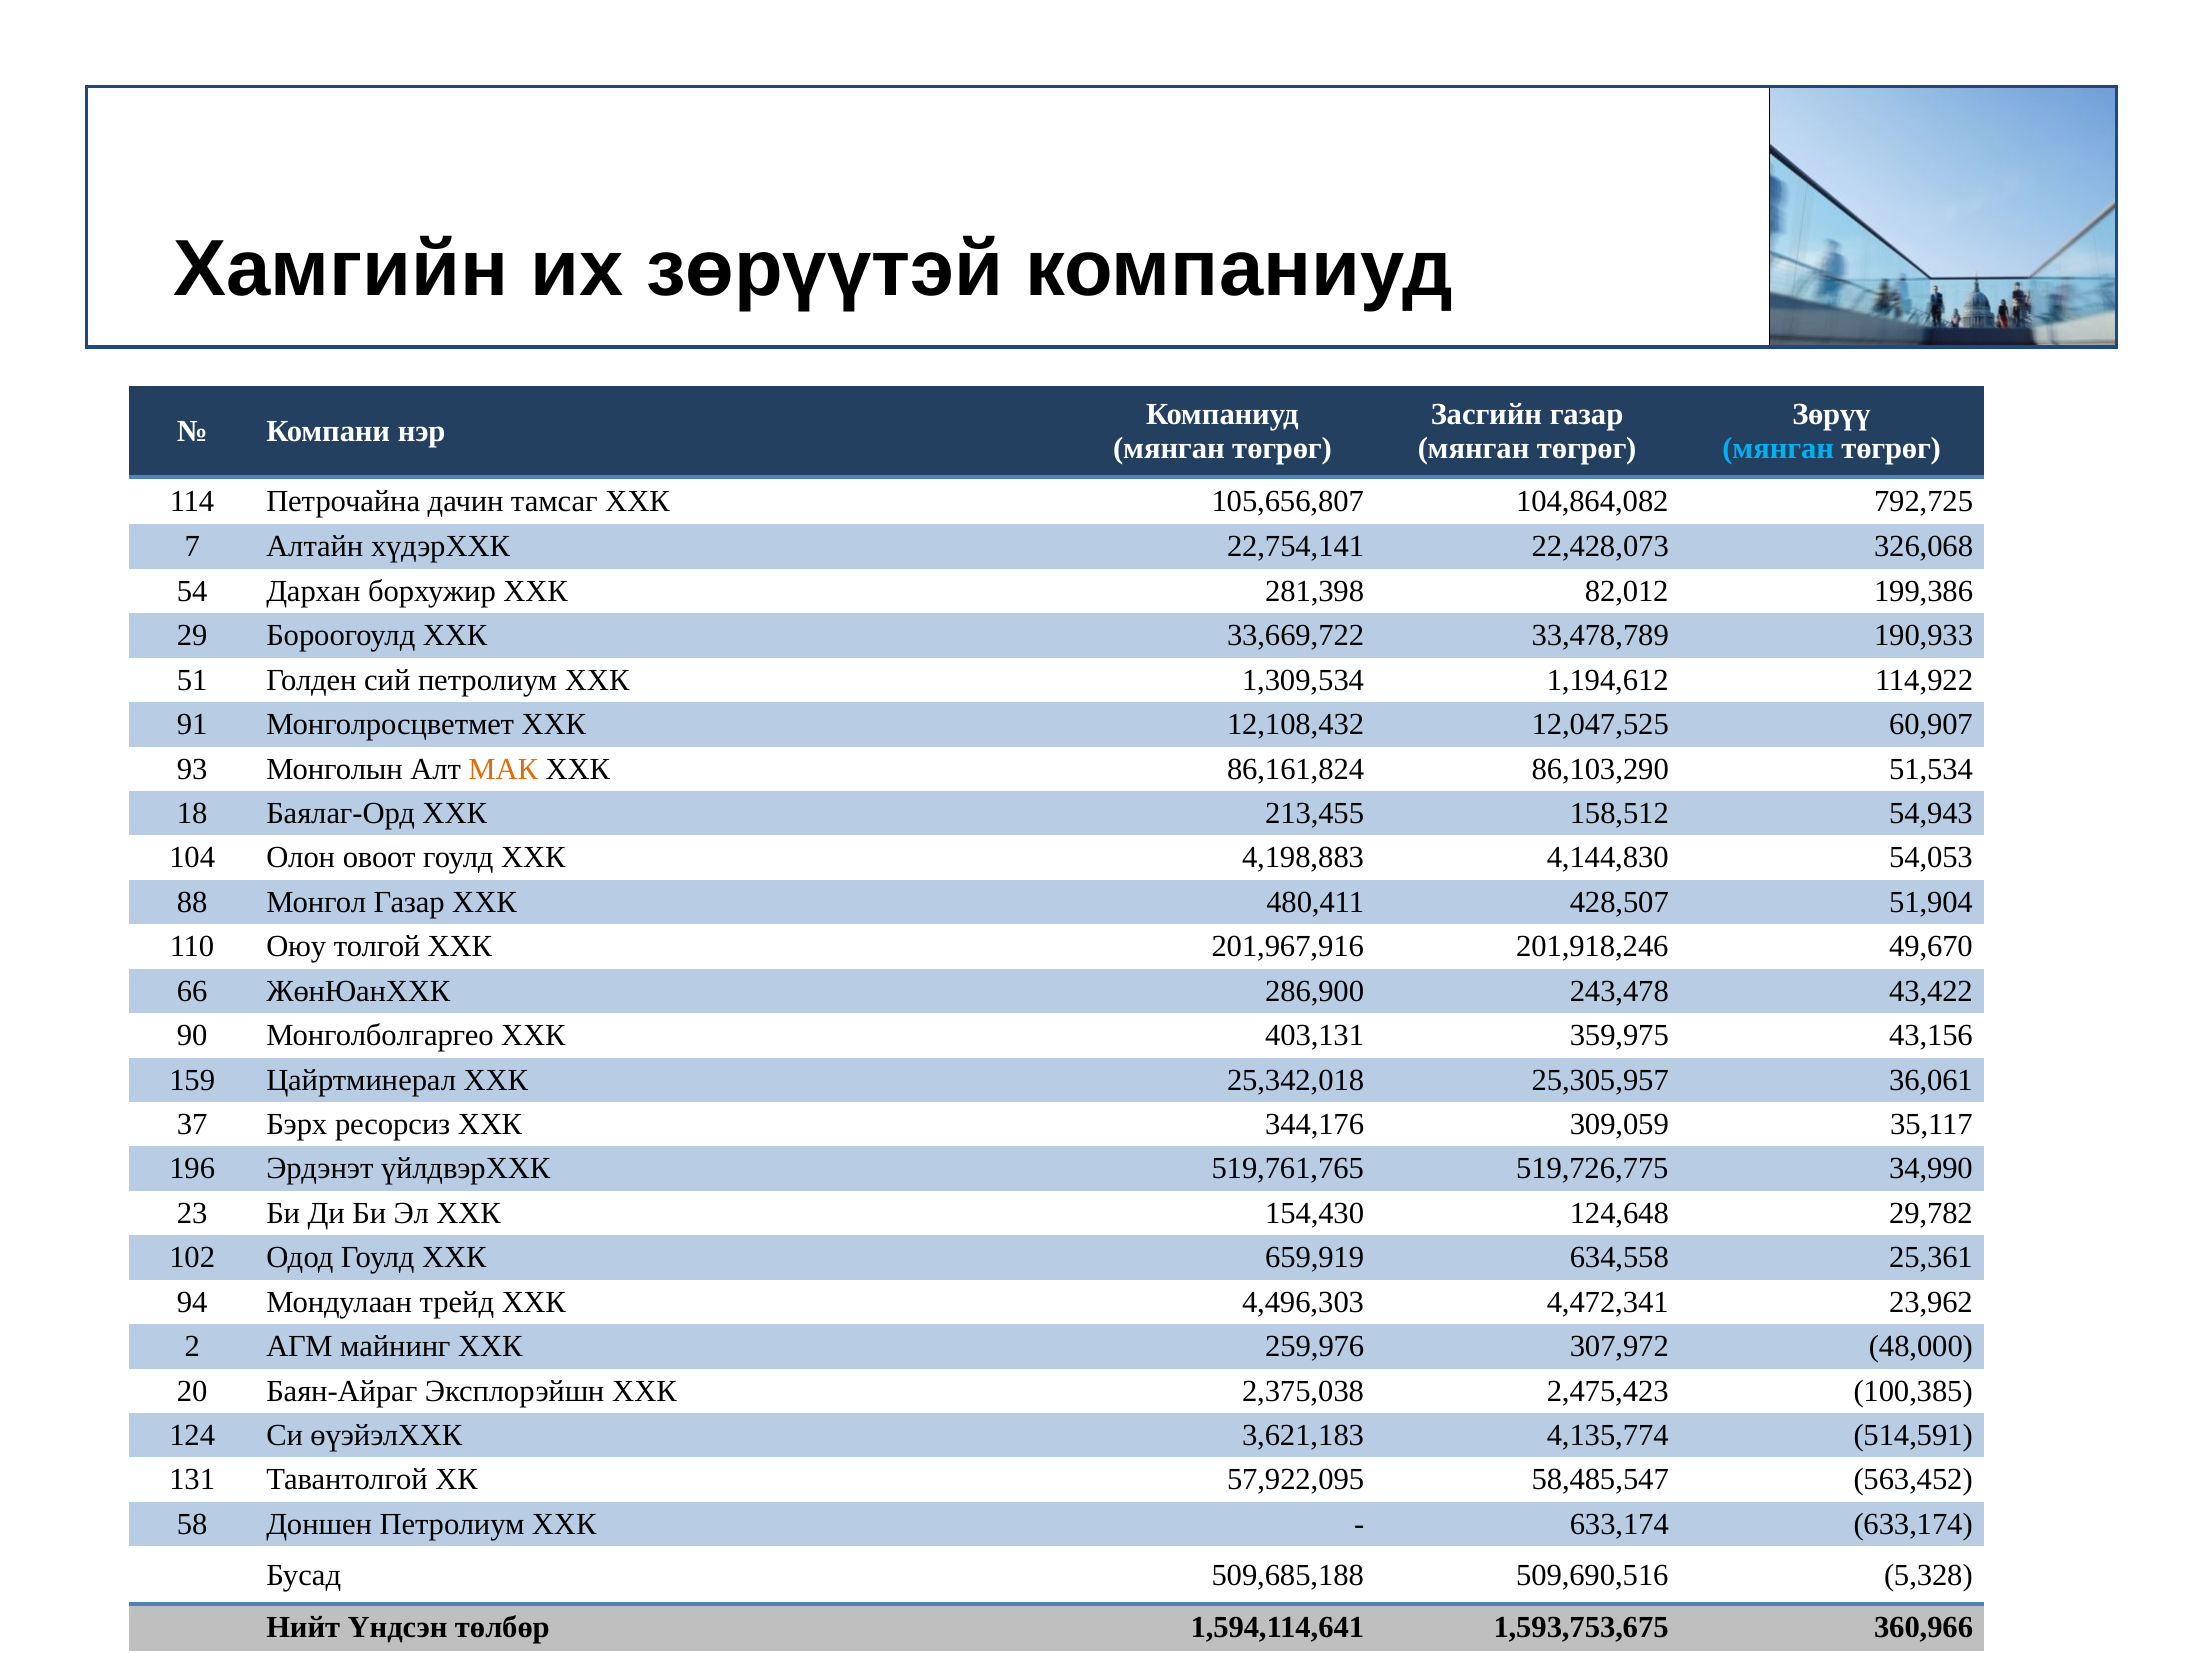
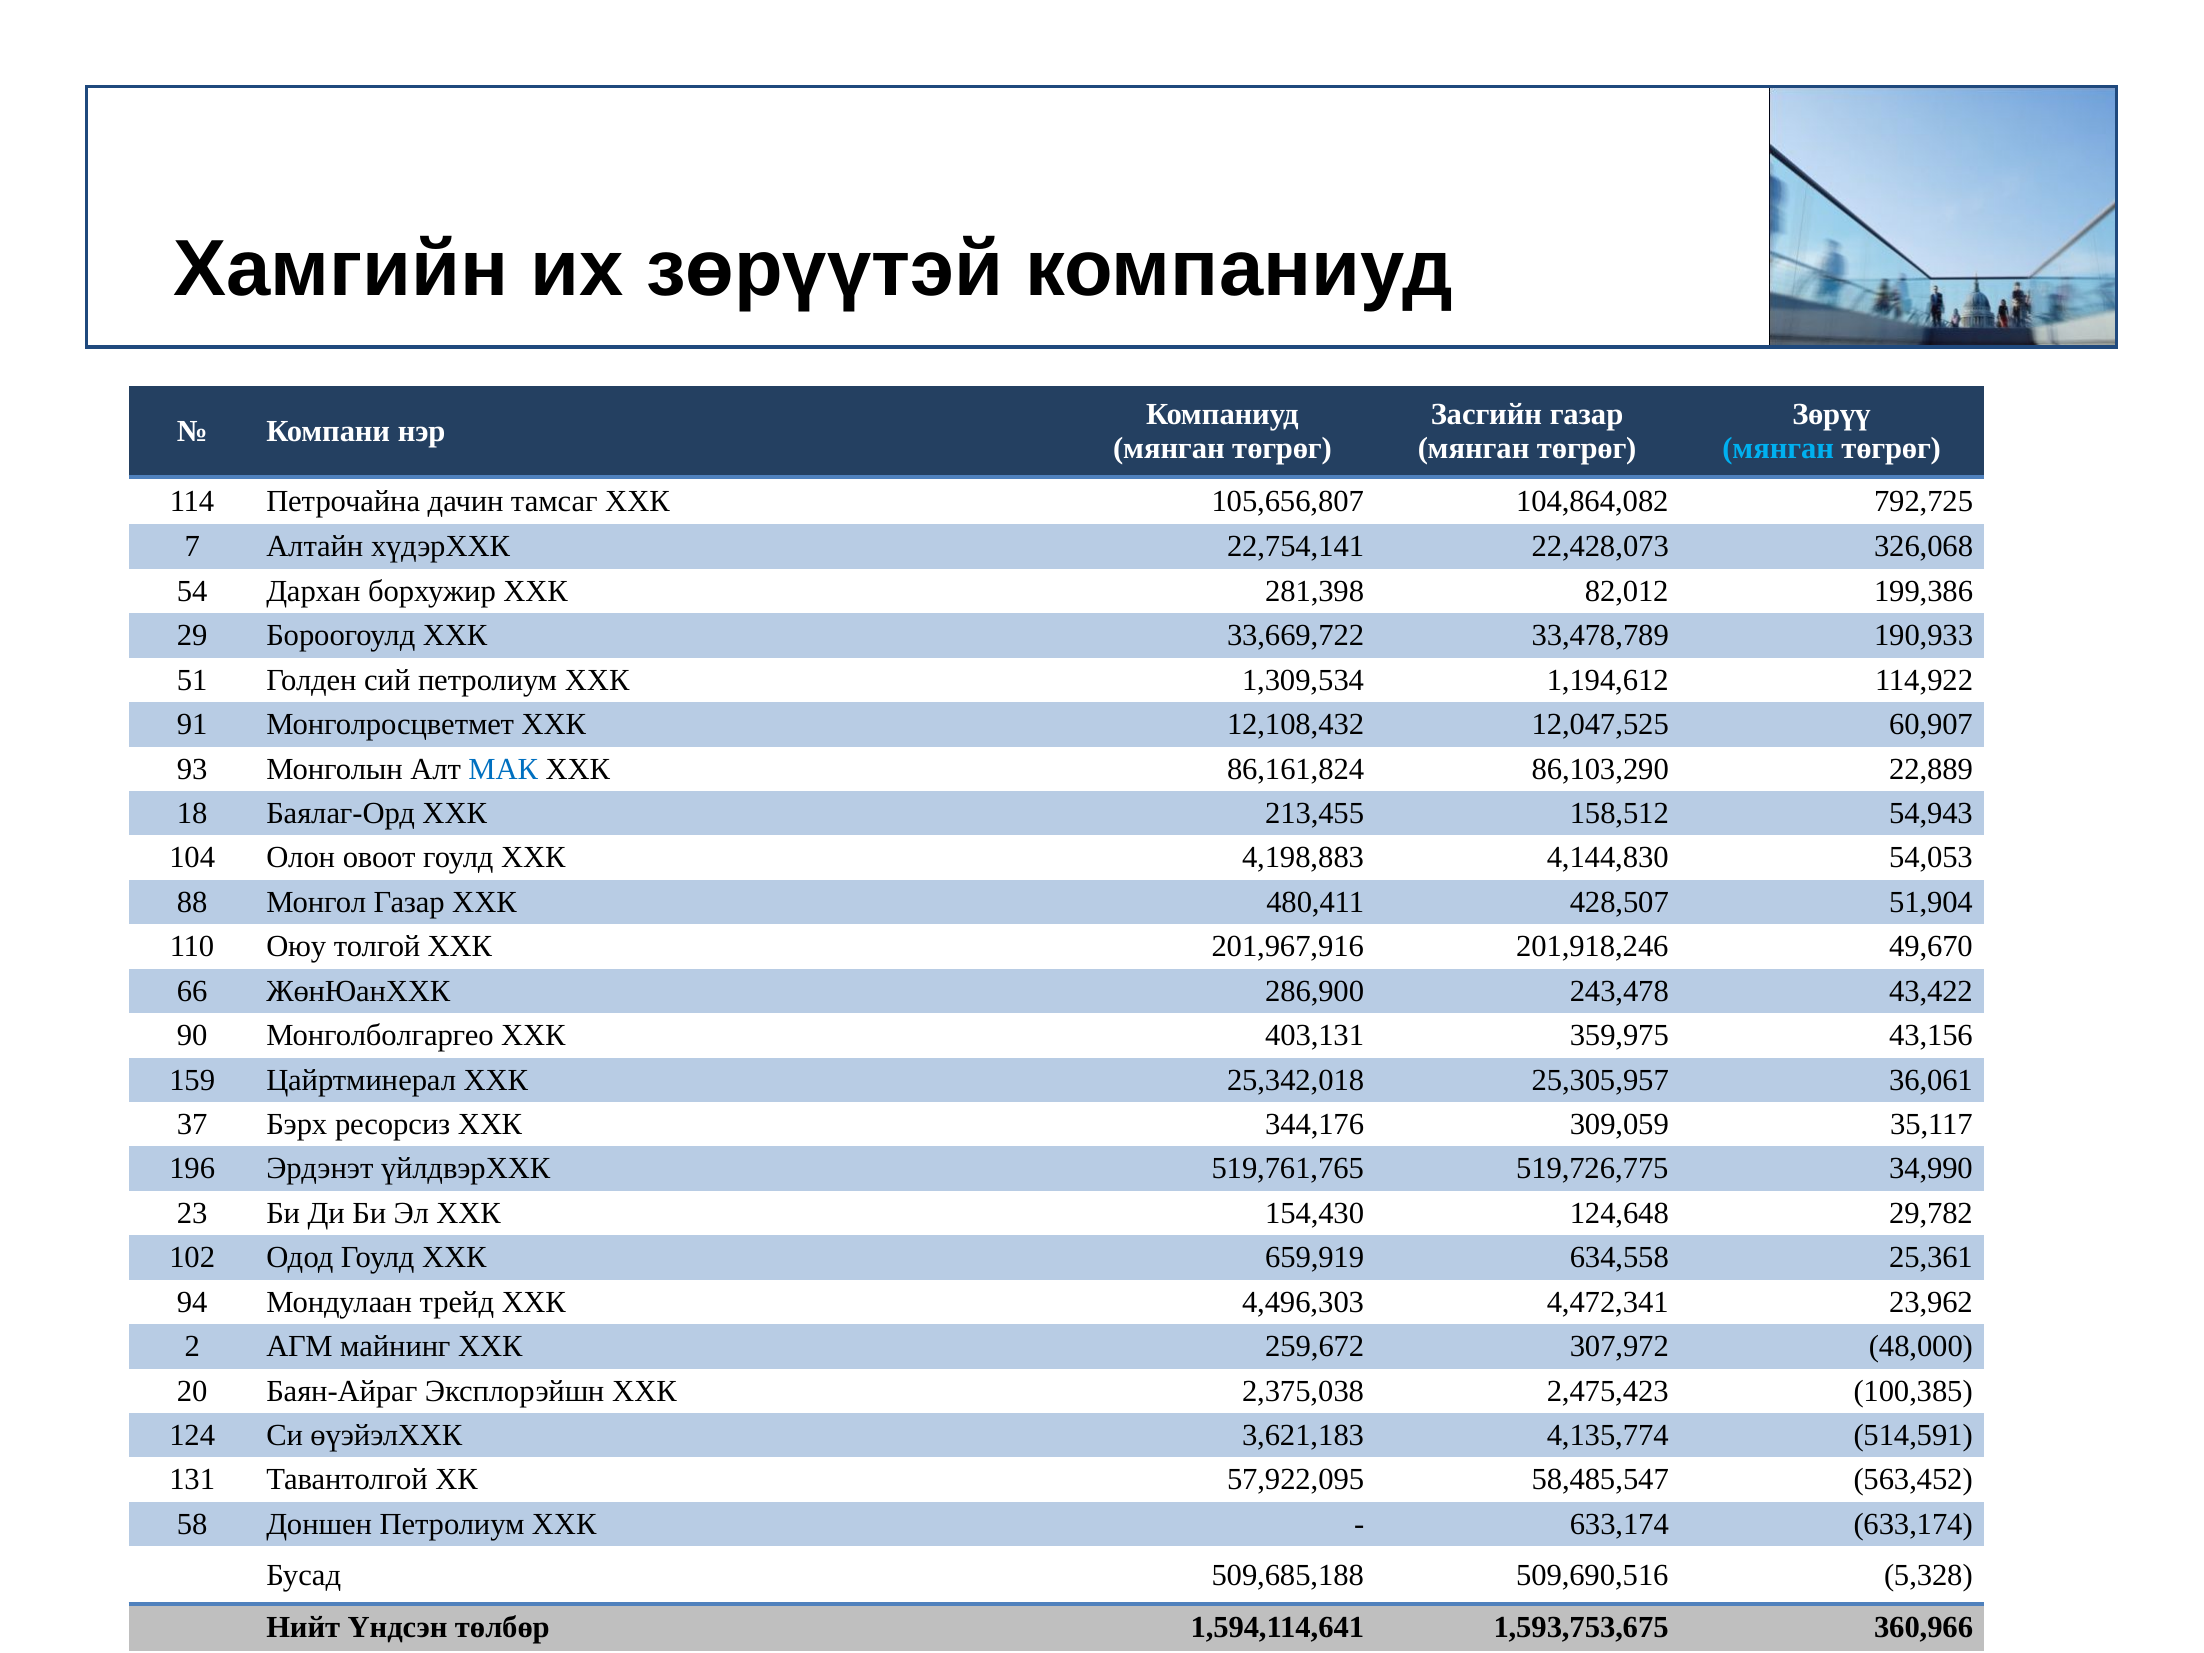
МАК colour: orange -> blue (503, 769)
51,534: 51,534 -> 22,889 (1931, 769)
259,976: 259,976 -> 259,672 (1315, 1346)
